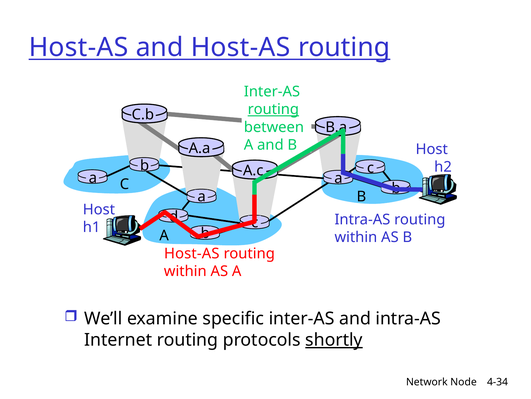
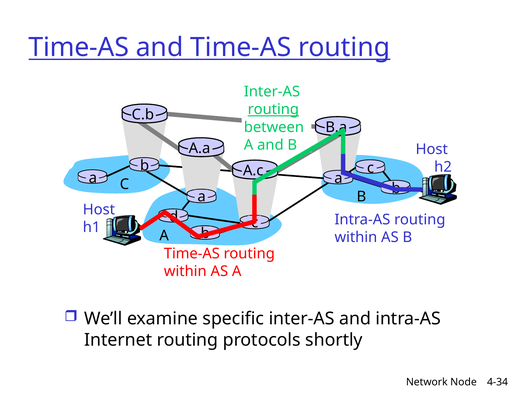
Host-AS: Host-AS -> Time-AS (79, 47)
and Host-AS: Host-AS -> Time-AS (241, 47)
Host-AS: Host-AS -> Time-AS (192, 253)
shortly underline: present -> none (334, 339)
